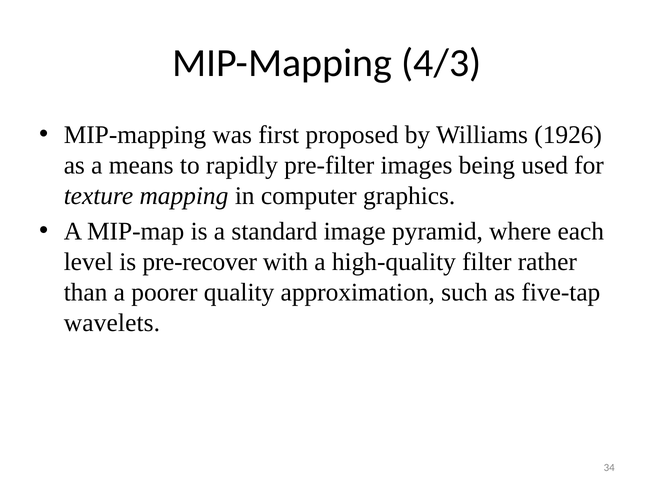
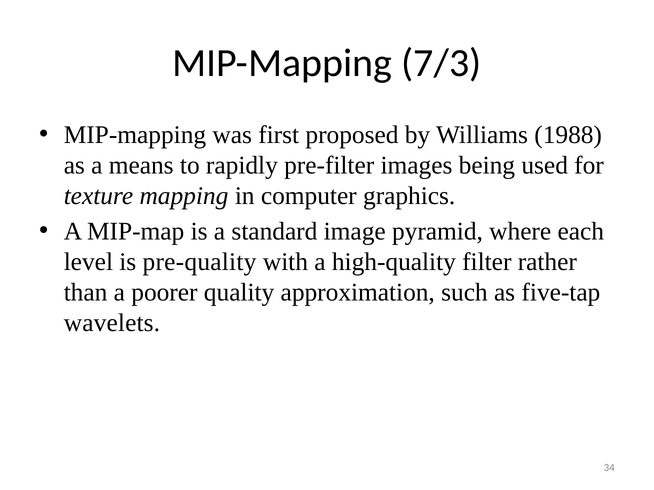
4/3: 4/3 -> 7/3 (441, 63)
1926: 1926 -> 1988 (568, 135)
pre-recover: pre-recover -> pre-quality (199, 262)
